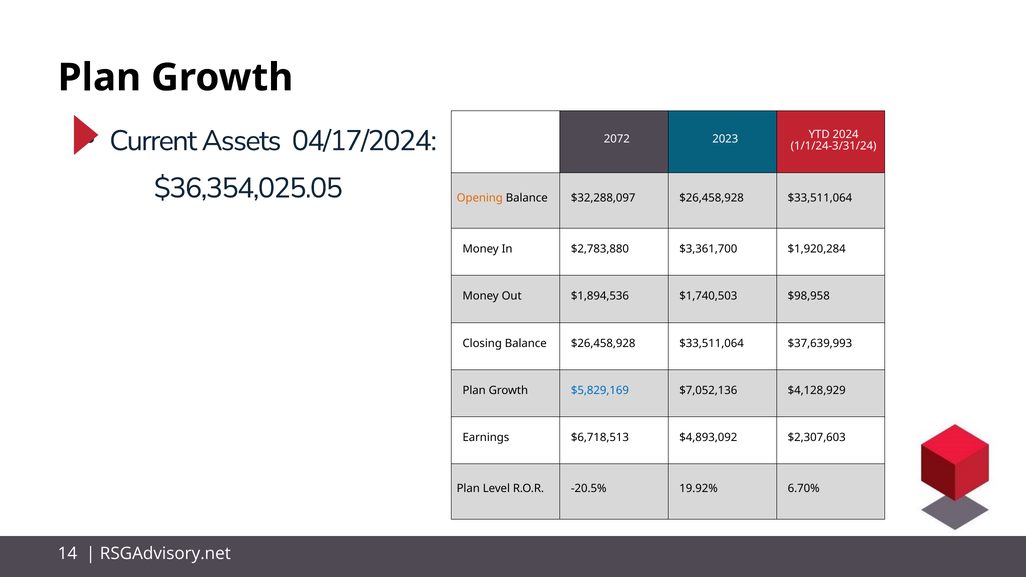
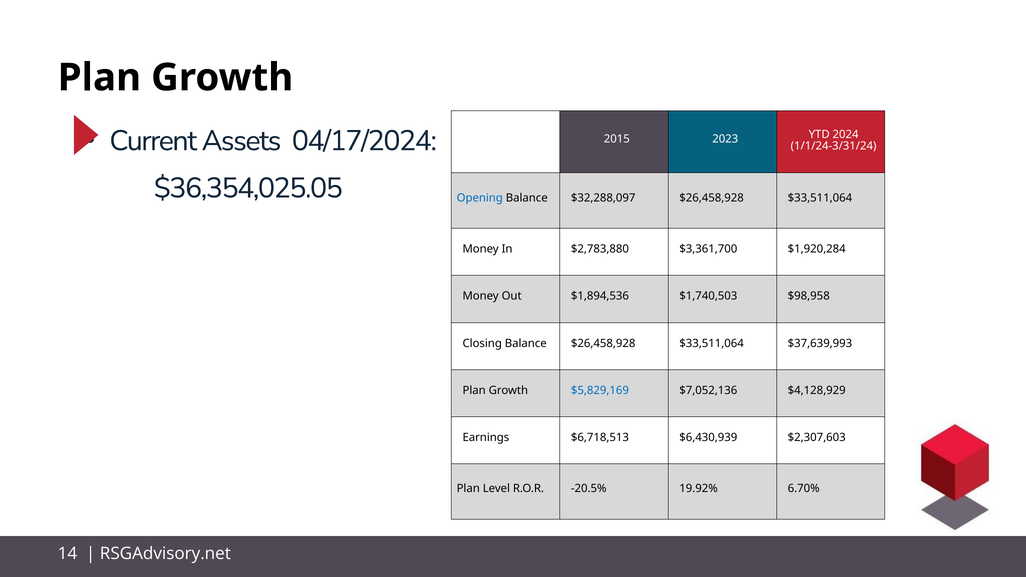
2072: 2072 -> 2015 (617, 139)
Opening colour: orange -> blue (480, 198)
$4,893,092: $4,893,092 -> $6,430,939 (708, 438)
